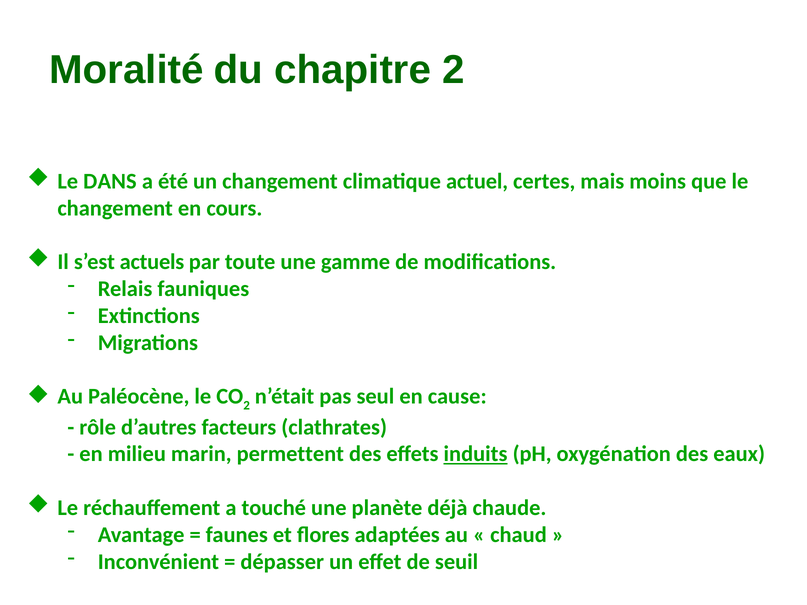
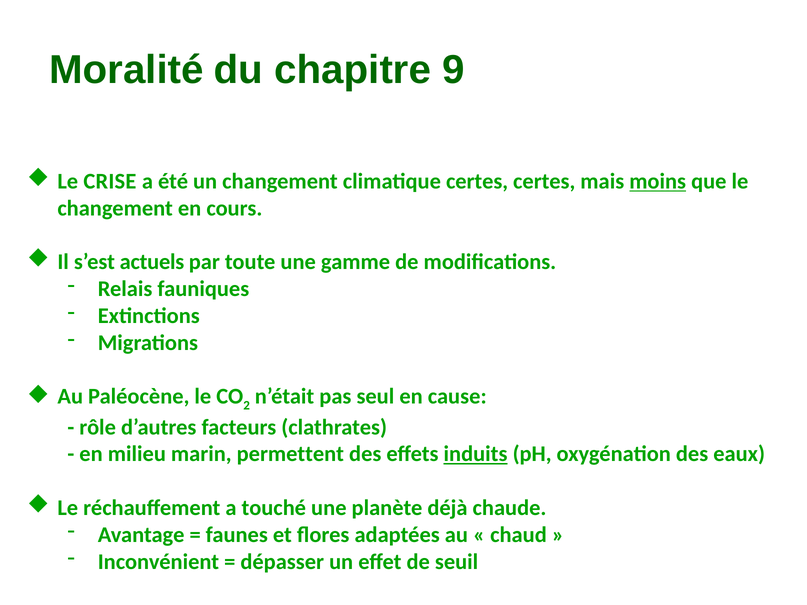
chapitre 2: 2 -> 9 (453, 70)
DANS: DANS -> CRISE (110, 181)
climatique actuel: actuel -> certes (477, 181)
moins underline: none -> present (658, 181)
